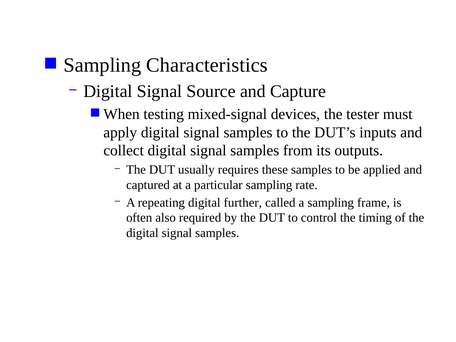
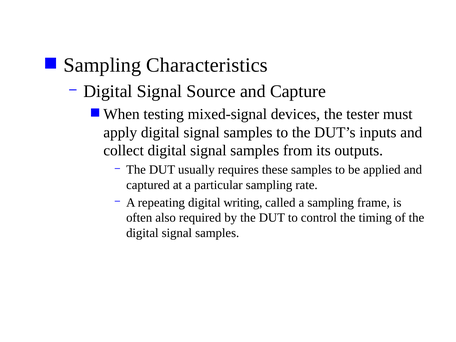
further: further -> writing (243, 203)
